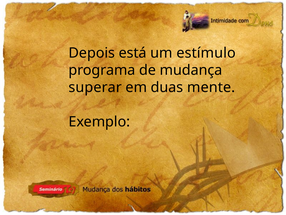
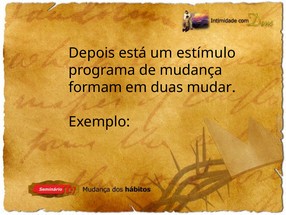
superar: superar -> formam (95, 87)
mente: mente -> mudar (211, 87)
